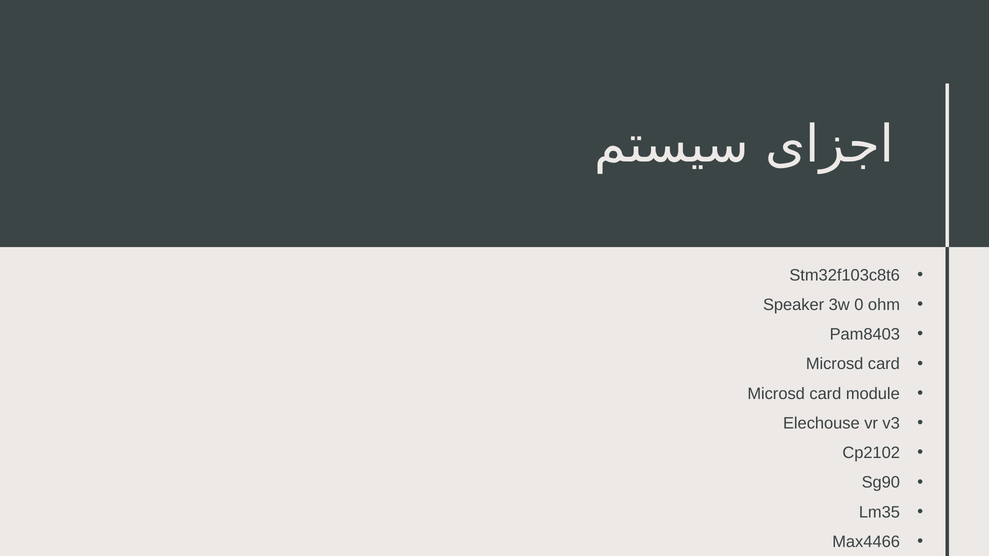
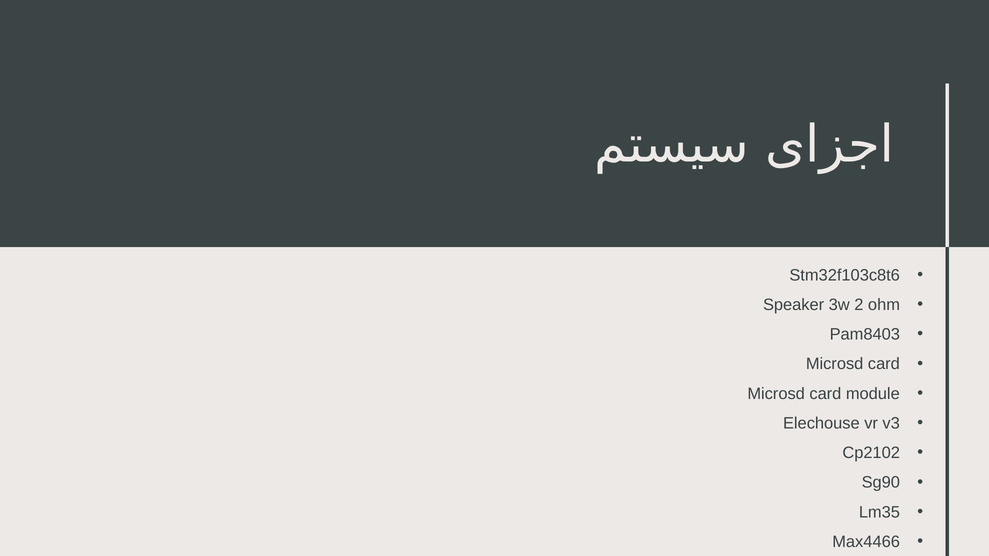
0: 0 -> 2 (859, 305)
